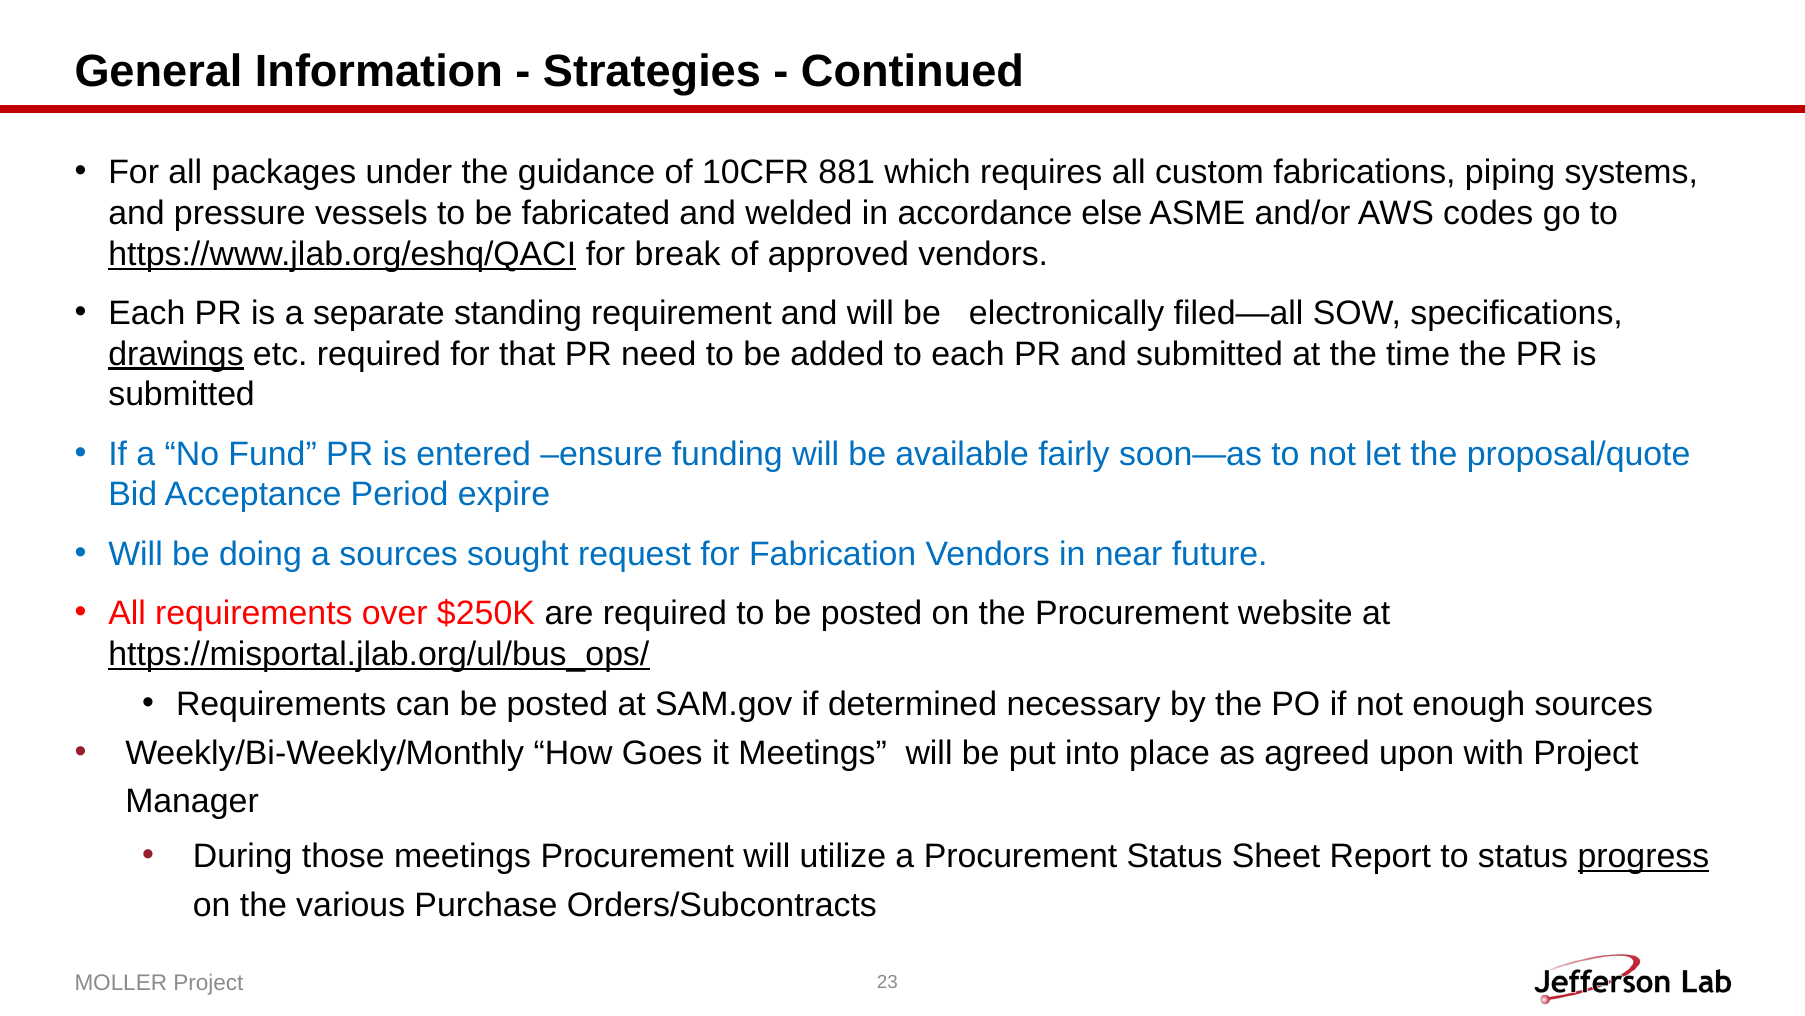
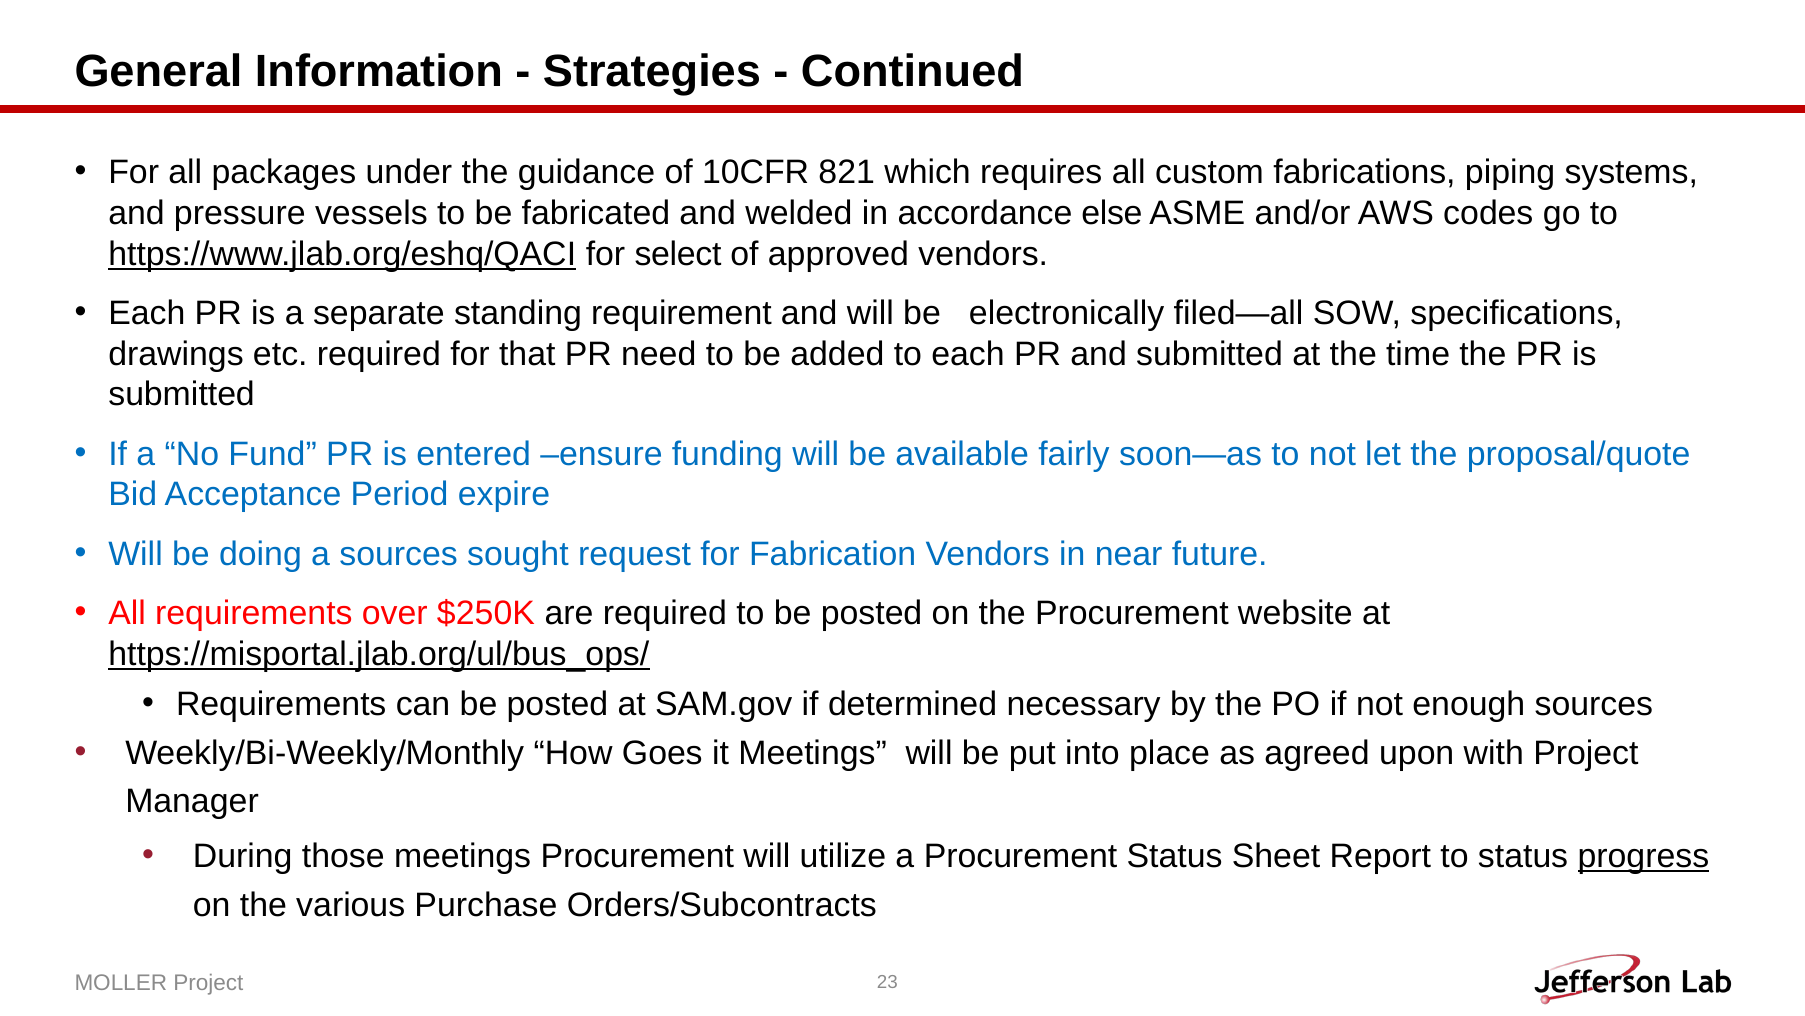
881: 881 -> 821 (847, 172)
break: break -> select (678, 254)
drawings underline: present -> none (176, 354)
